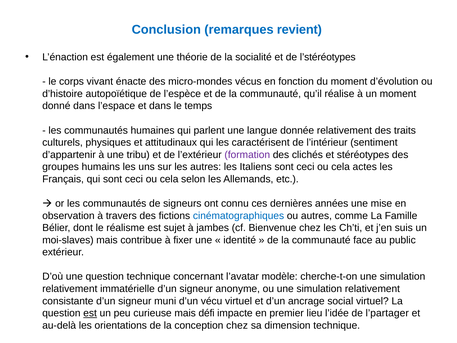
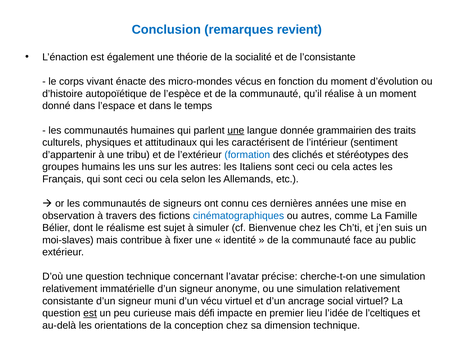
l’stéréotypes: l’stéréotypes -> l’consistante (328, 57)
une underline: none -> present (236, 130)
donnée relativement: relativement -> grammairien (344, 130)
formation colour: purple -> blue (247, 155)
jambes: jambes -> simuler (213, 228)
modèle: modèle -> précise (280, 276)
l’partager: l’partager -> l’celtiques (387, 313)
